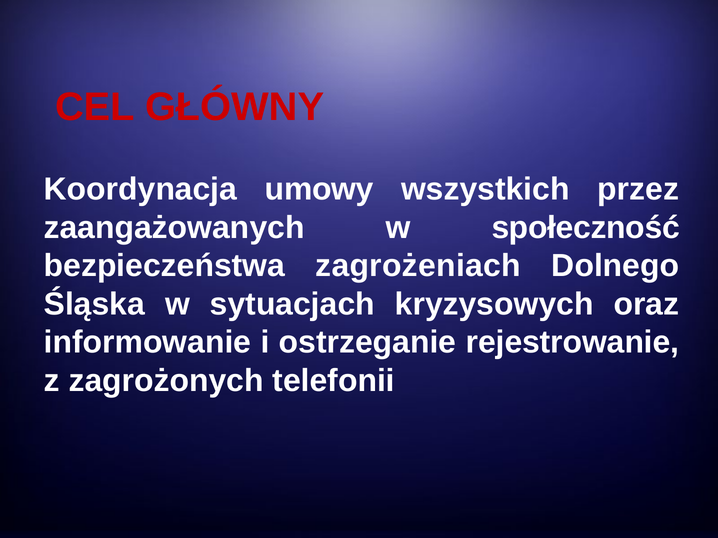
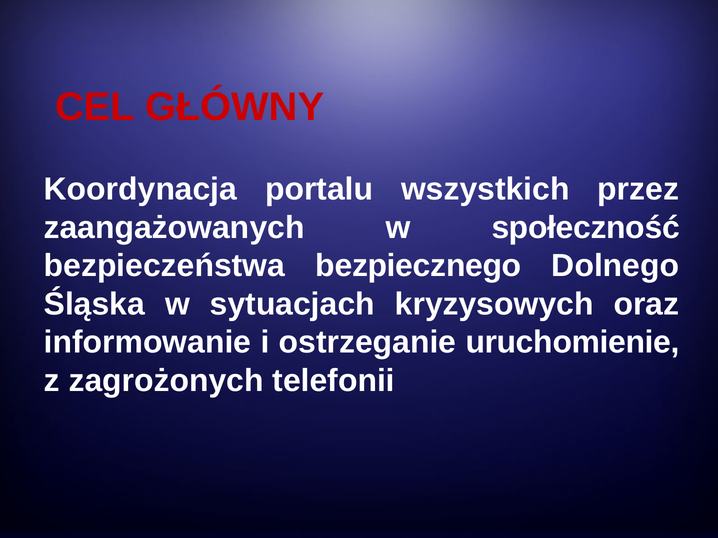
umowy: umowy -> portalu (319, 189)
zagrożeniach: zagrożeniach -> bezpiecznego (418, 266)
rejestrowanie: rejestrowanie -> uruchomienie (573, 343)
